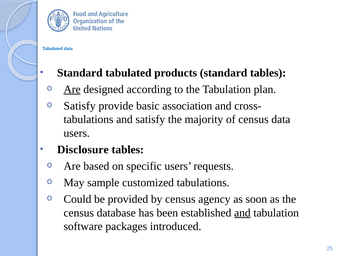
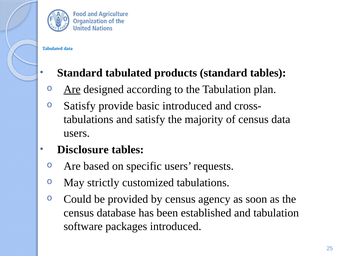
basic association: association -> introduced (187, 106)
sample: sample -> strictly (103, 182)
and underline: present -> none (242, 213)
